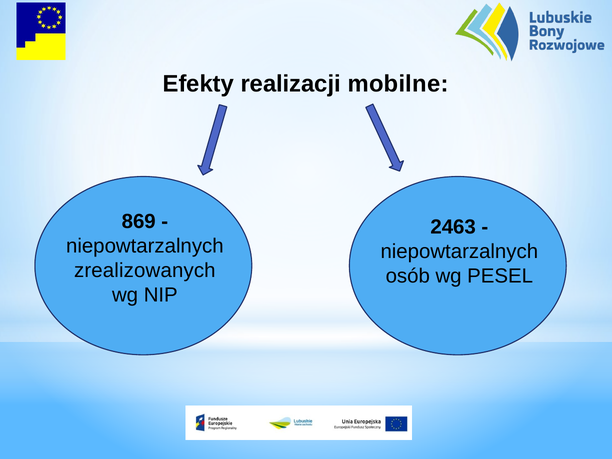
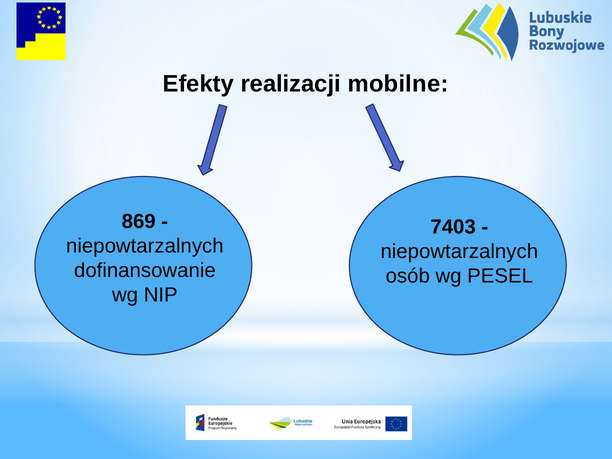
2463: 2463 -> 7403 (453, 227)
zrealizowanych: zrealizowanych -> dofinansowanie (145, 271)
